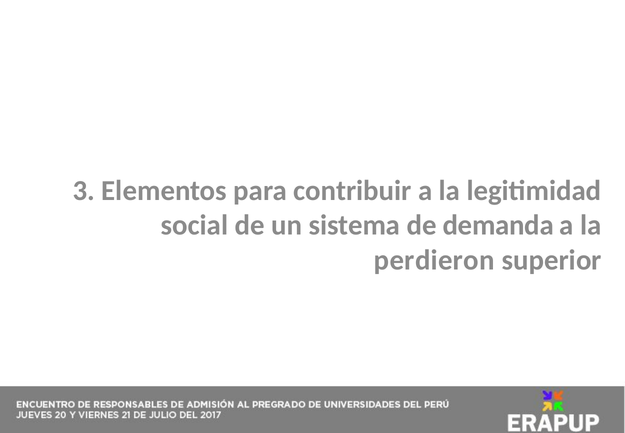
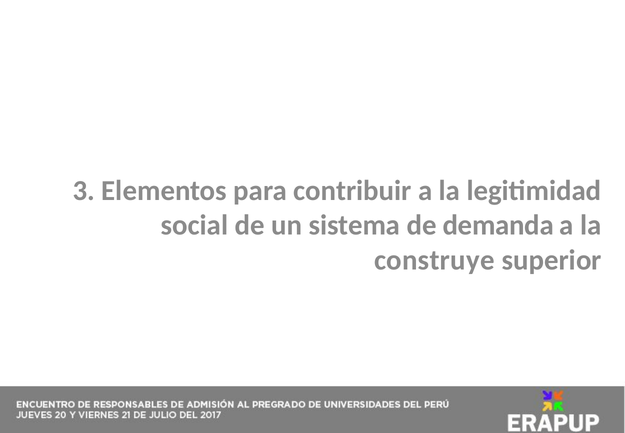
perdieron: perdieron -> construye (434, 260)
